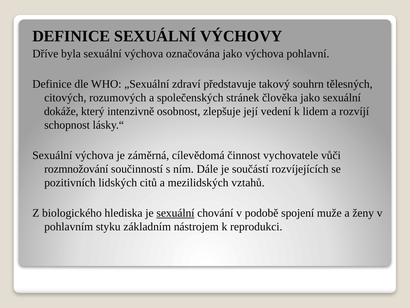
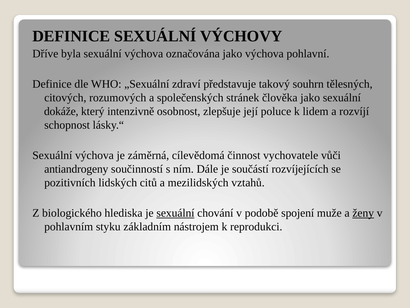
vedení: vedení -> poluce (276, 111)
rozmnožování: rozmnožování -> antiandrogeny (76, 169)
ženy underline: none -> present (363, 213)
